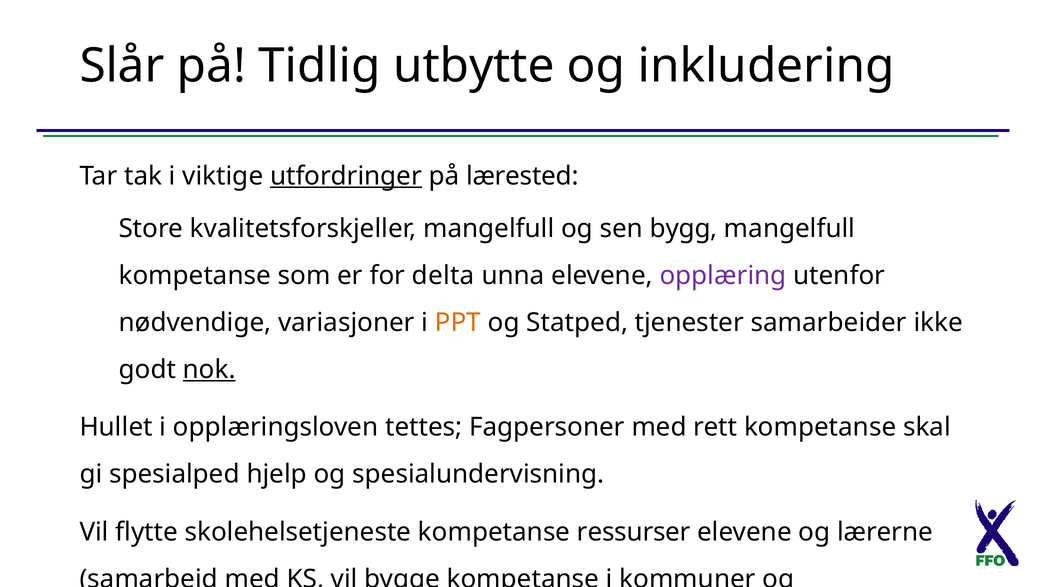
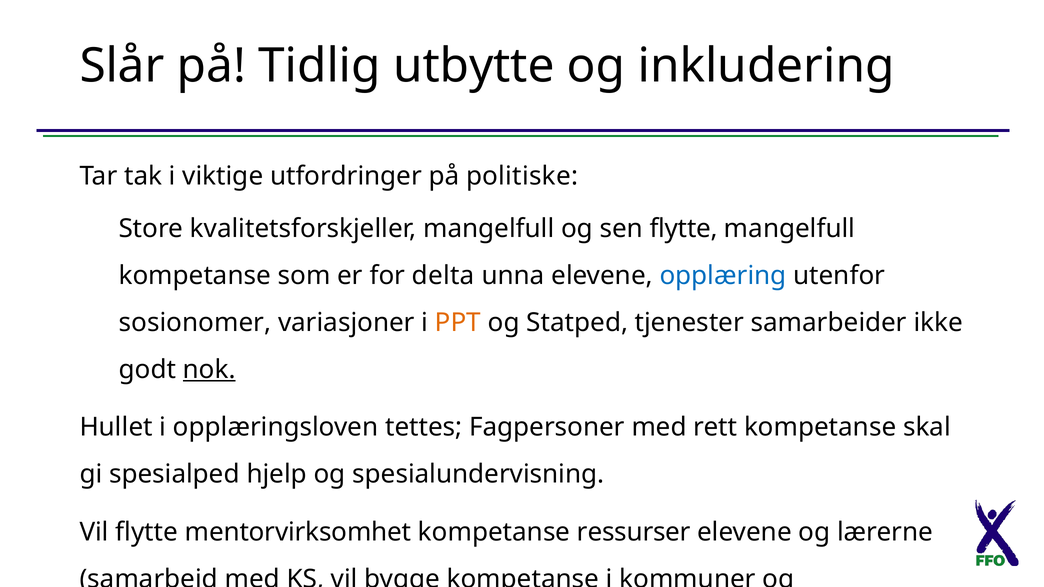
utfordringer underline: present -> none (346, 176)
lærested: lærested -> politiske (522, 176)
sen bygg: bygg -> flytte (684, 229)
opplæring colour: purple -> blue (723, 276)
nødvendige: nødvendige -> sosionomer (195, 323)
skolehelsetjeneste: skolehelsetjeneste -> mentorvirksomhet (298, 532)
